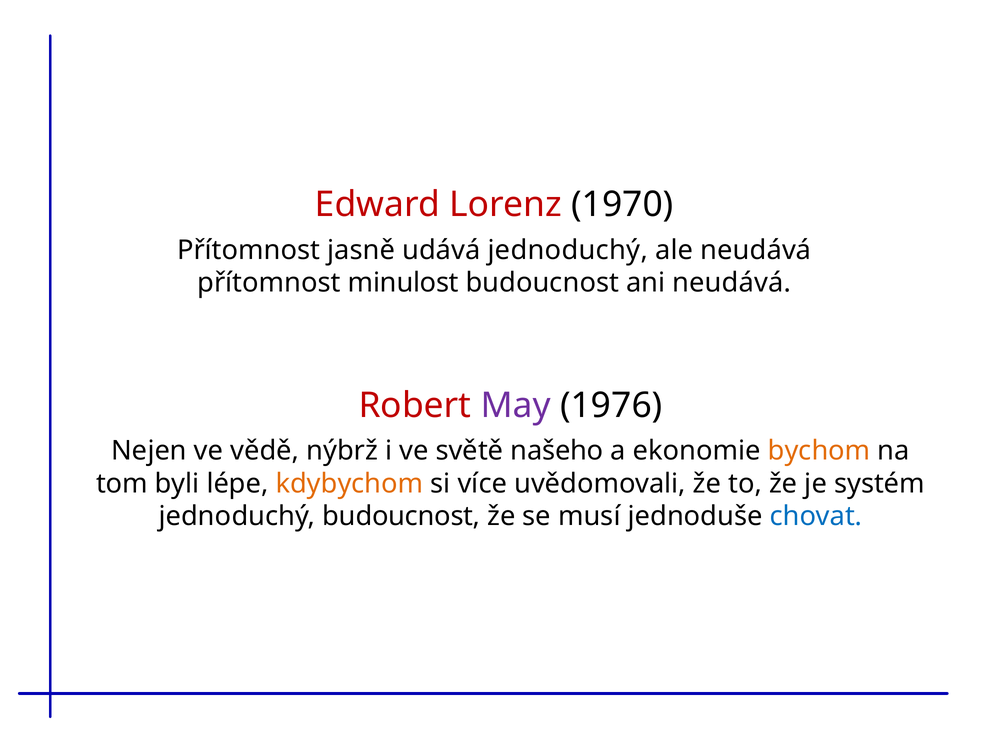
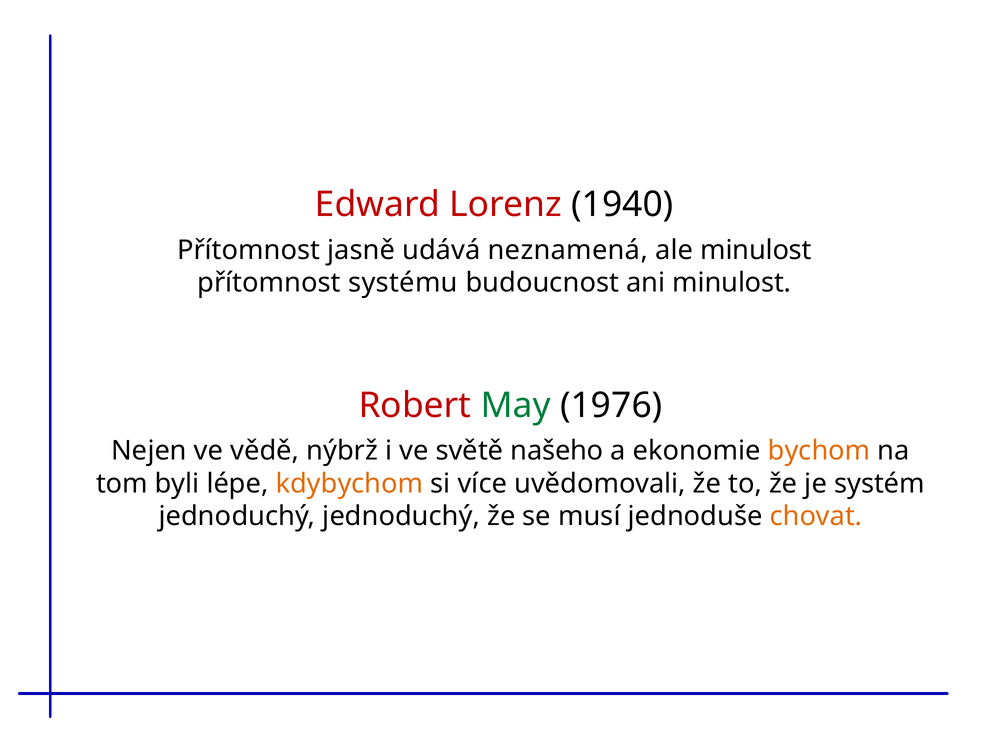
1970: 1970 -> 1940 (622, 205)
udává jednoduchý: jednoduchý -> neznamená (568, 250)
ale neudává: neudává -> minulost (756, 250)
minulost: minulost -> systému (403, 283)
ani neudává: neudává -> minulost (732, 283)
May colour: purple -> green (516, 405)
jednoduchý budoucnost: budoucnost -> jednoduchý (401, 516)
chovat colour: blue -> orange (816, 516)
